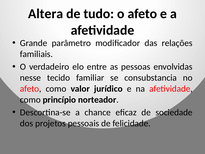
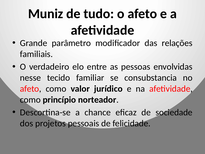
Altera: Altera -> Muniz (46, 14)
